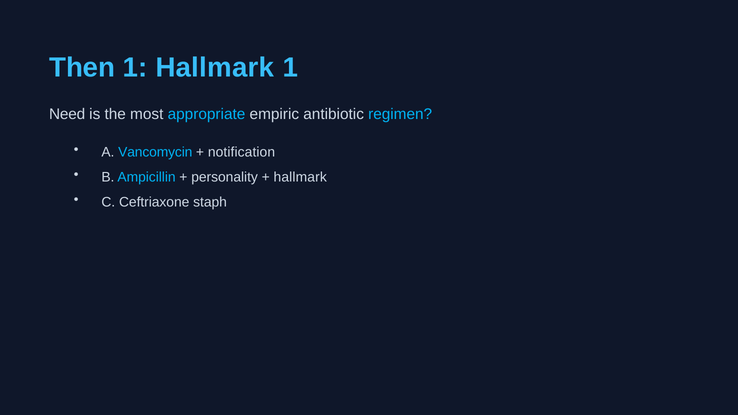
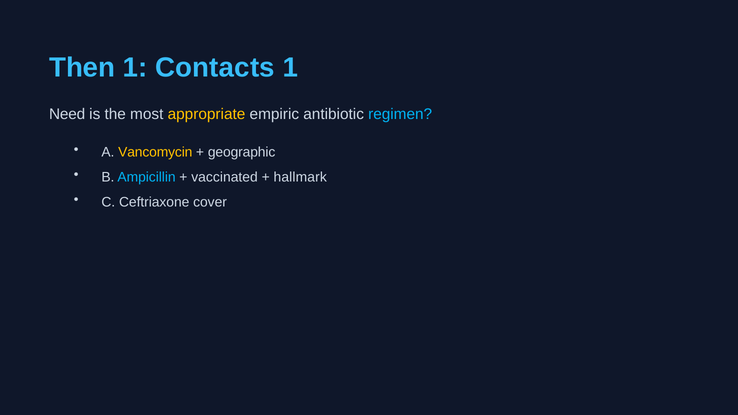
1 Hallmark: Hallmark -> Contacts (215, 68)
appropriate colour: light blue -> yellow (207, 114)
Vancomycin colour: light blue -> yellow (155, 152)
notification: notification -> geographic (242, 152)
personality: personality -> vaccinated (225, 177)
staph: staph -> cover (210, 202)
